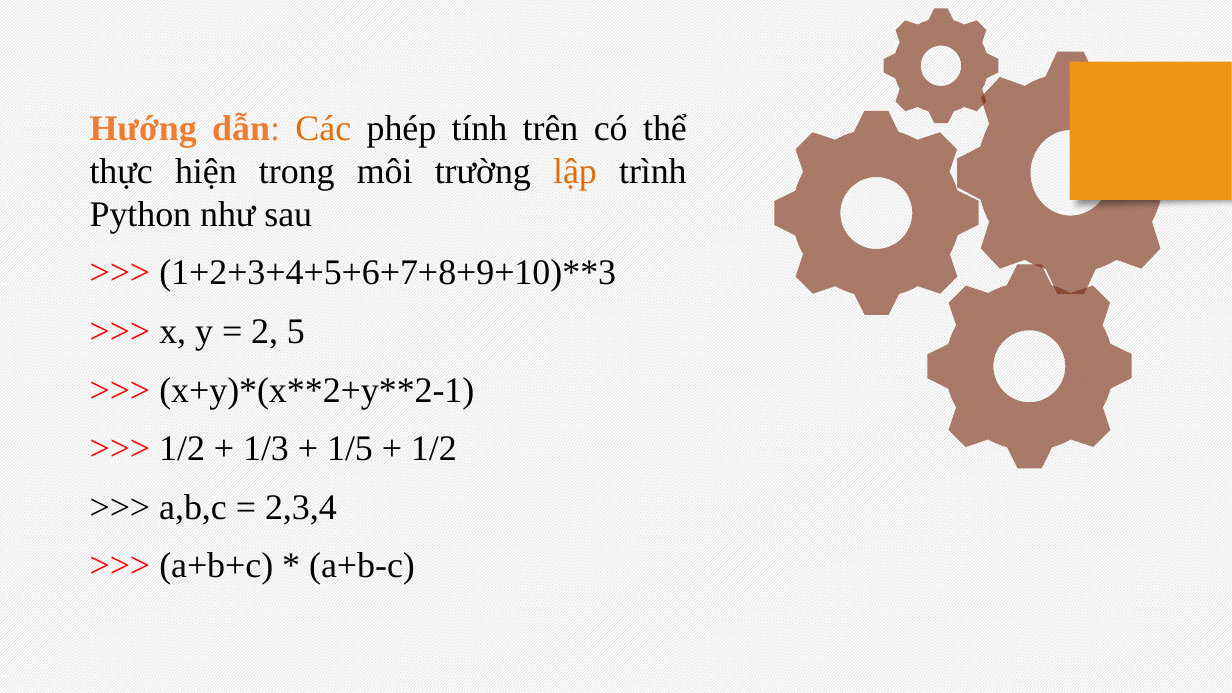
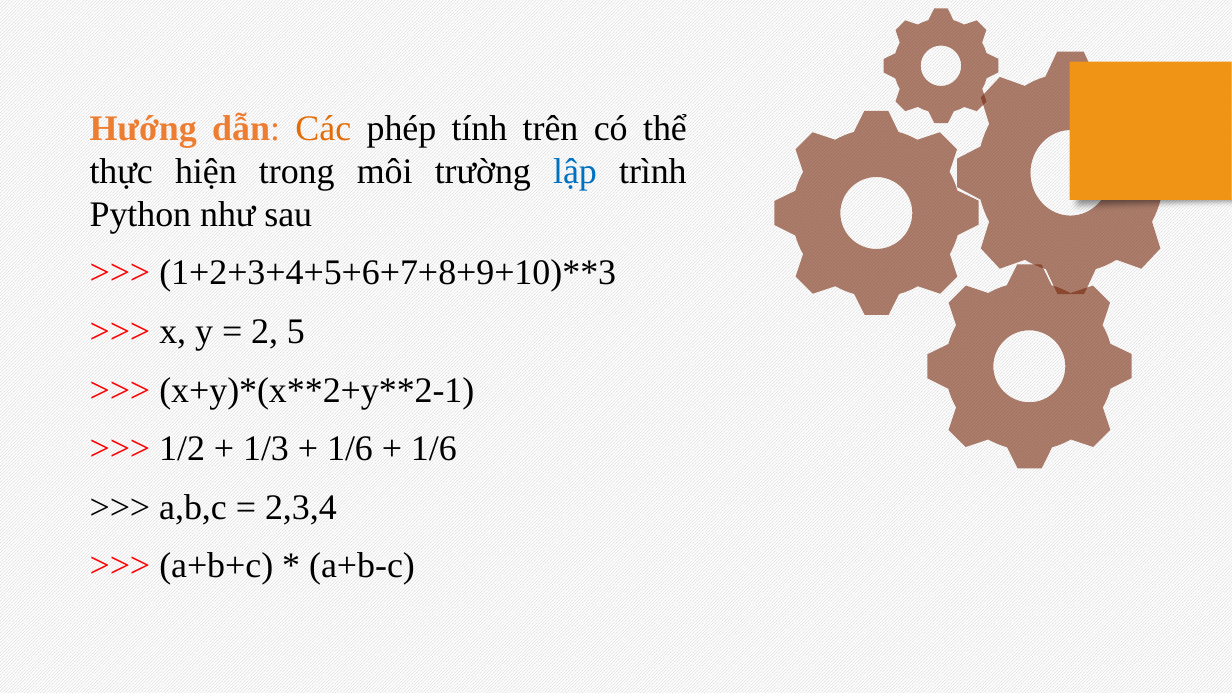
lập colour: orange -> blue (575, 171)
1/5: 1/5 -> 1/6 (350, 449)
1/2: 1/2 -> 1/6 (434, 449)
